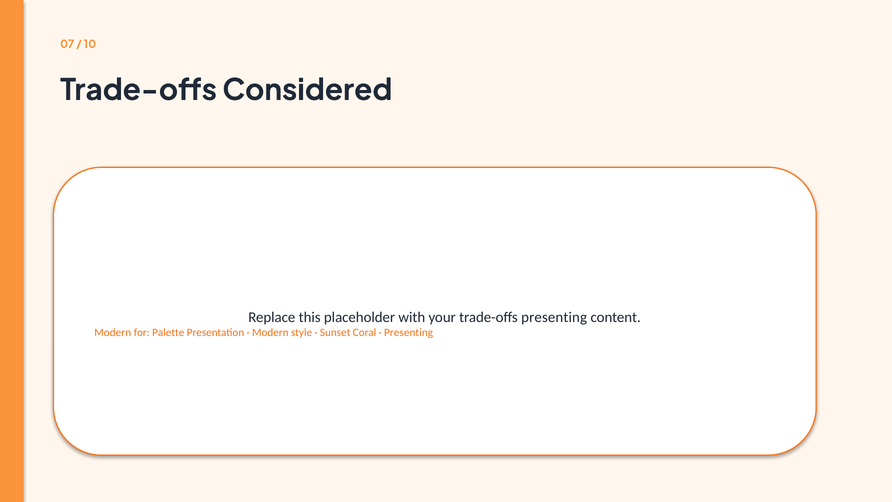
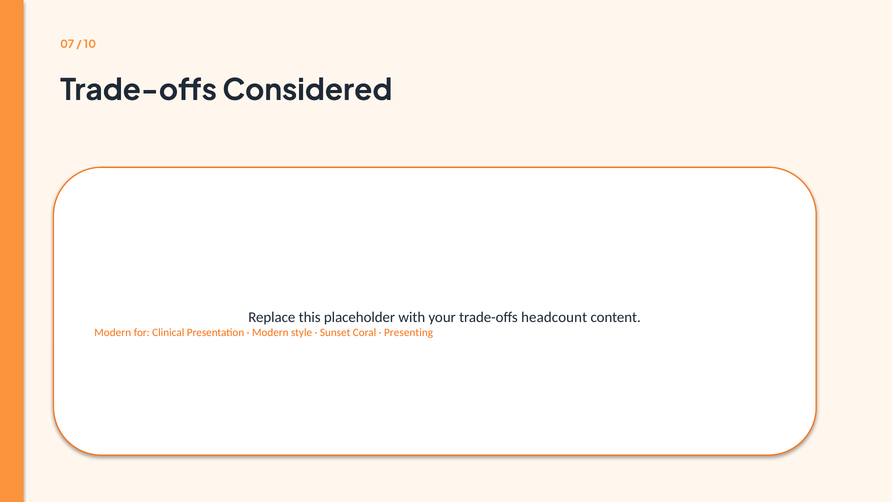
trade-offs presenting: presenting -> headcount (554, 317)
Palette: Palette -> Clinical (168, 332)
